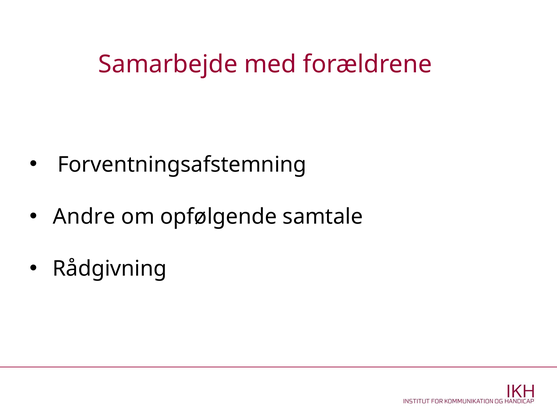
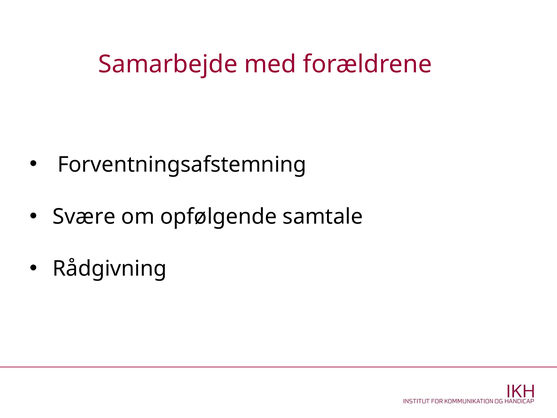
Andre: Andre -> Svære (84, 217)
